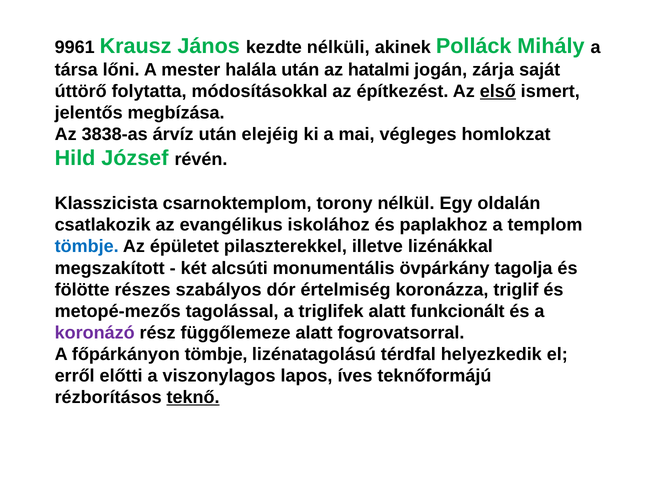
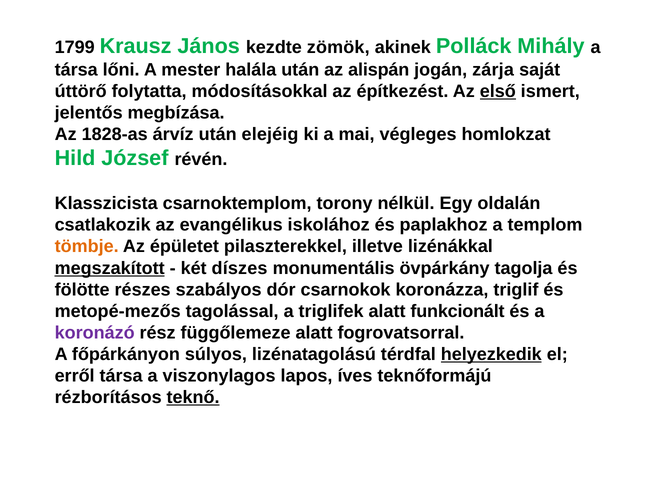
9961: 9961 -> 1799 (75, 47)
nélküli: nélküli -> zömök (338, 47)
hatalmi: hatalmi -> alispán (379, 70)
3838-as: 3838-as -> 1828-as (115, 134)
tömbje colour: blue -> orange (87, 247)
megszakított underline: none -> present (110, 268)
alcsúti: alcsúti -> díszes (240, 268)
értelmiség: értelmiség -> csarnokok (346, 290)
főpárkányon tömbje: tömbje -> súlyos (216, 355)
helyezkedik underline: none -> present (491, 355)
erről előtti: előtti -> társa (121, 376)
